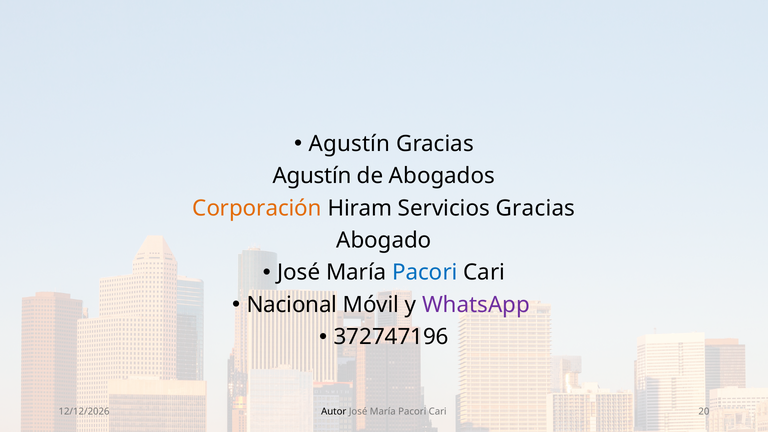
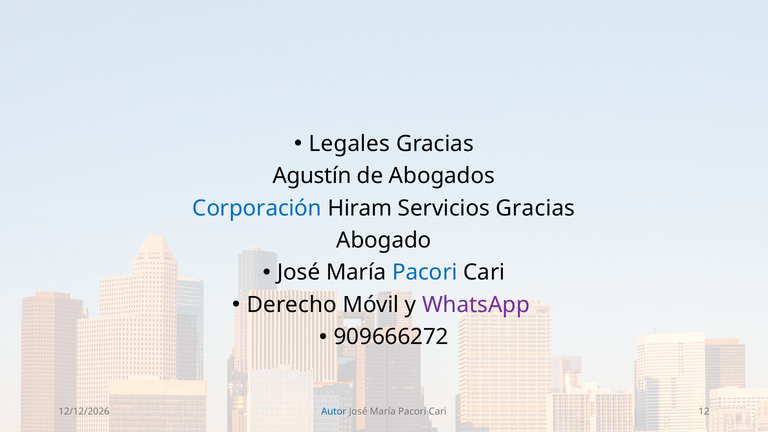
Agustín: Agustín -> Legales (349, 144)
Corporación colour: orange -> blue (257, 208)
Nacional: Nacional -> Derecho (292, 305)
372747196: 372747196 -> 909666272 (391, 337)
Autor colour: black -> blue (334, 412)
20: 20 -> 12 (704, 412)
